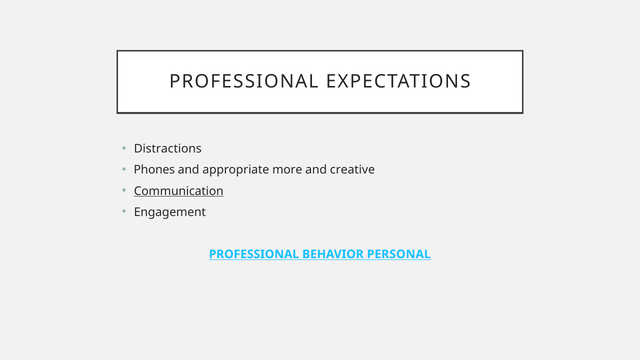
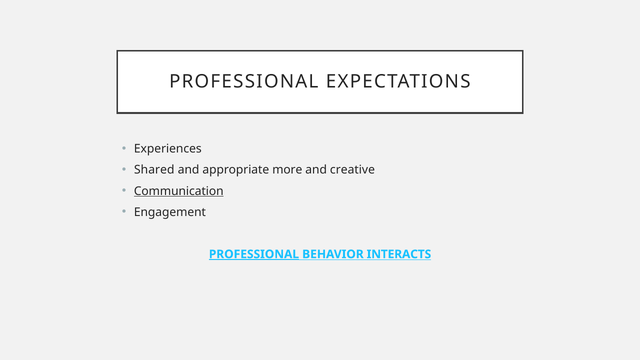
Distractions: Distractions -> Experiences (168, 149)
Phones: Phones -> Shared (154, 170)
PROFESSIONAL underline: none -> present (254, 254)
PERSONAL: PERSONAL -> INTERACTS (399, 254)
